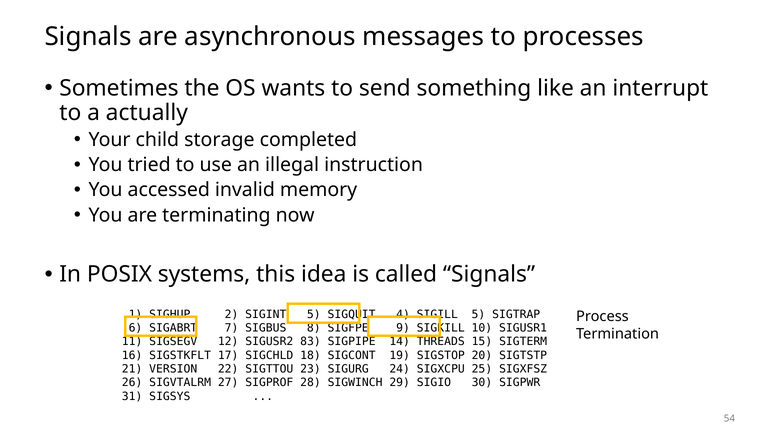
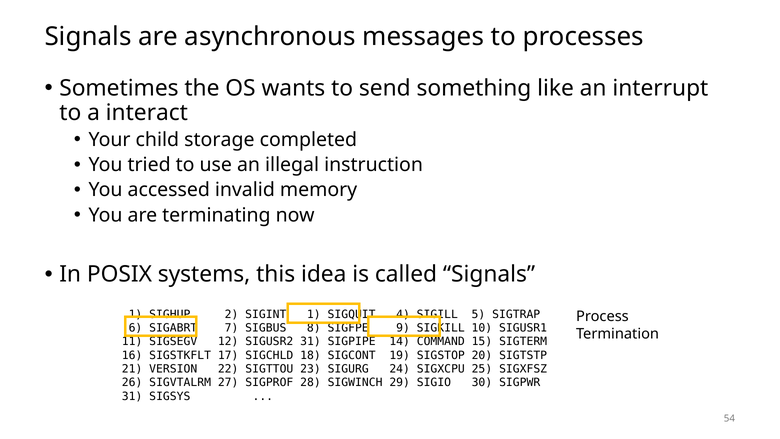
actually: actually -> interact (147, 113)
SIGINT 5: 5 -> 1 (314, 314)
SIGUSR2 83: 83 -> 31 (310, 341)
THREADS: THREADS -> COMMAND (441, 341)
